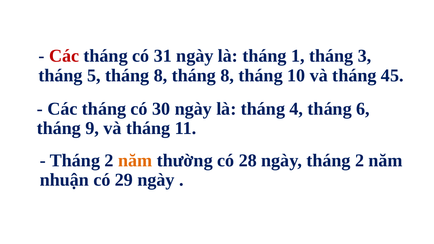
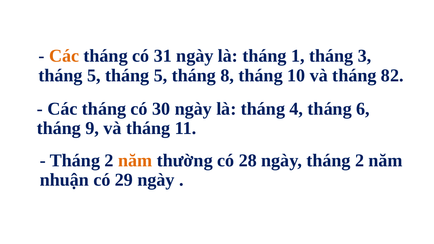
Các colour: red -> orange (64, 56)
5 tháng 8: 8 -> 5 (161, 75)
45: 45 -> 82 (392, 75)
